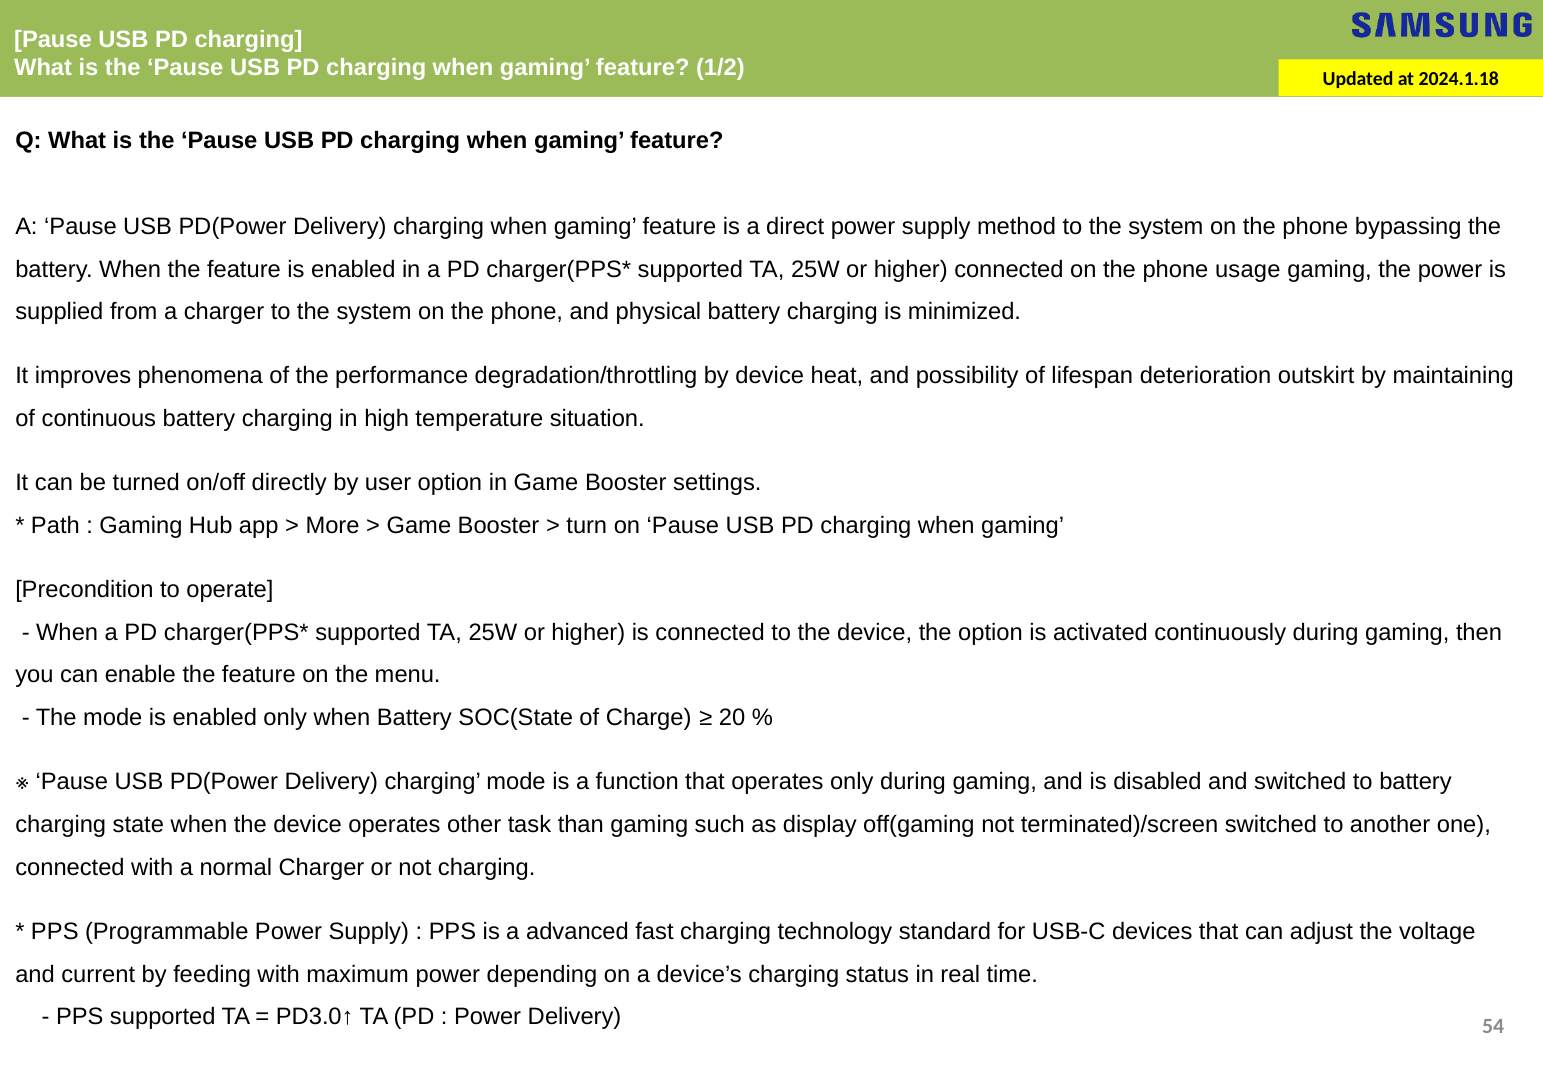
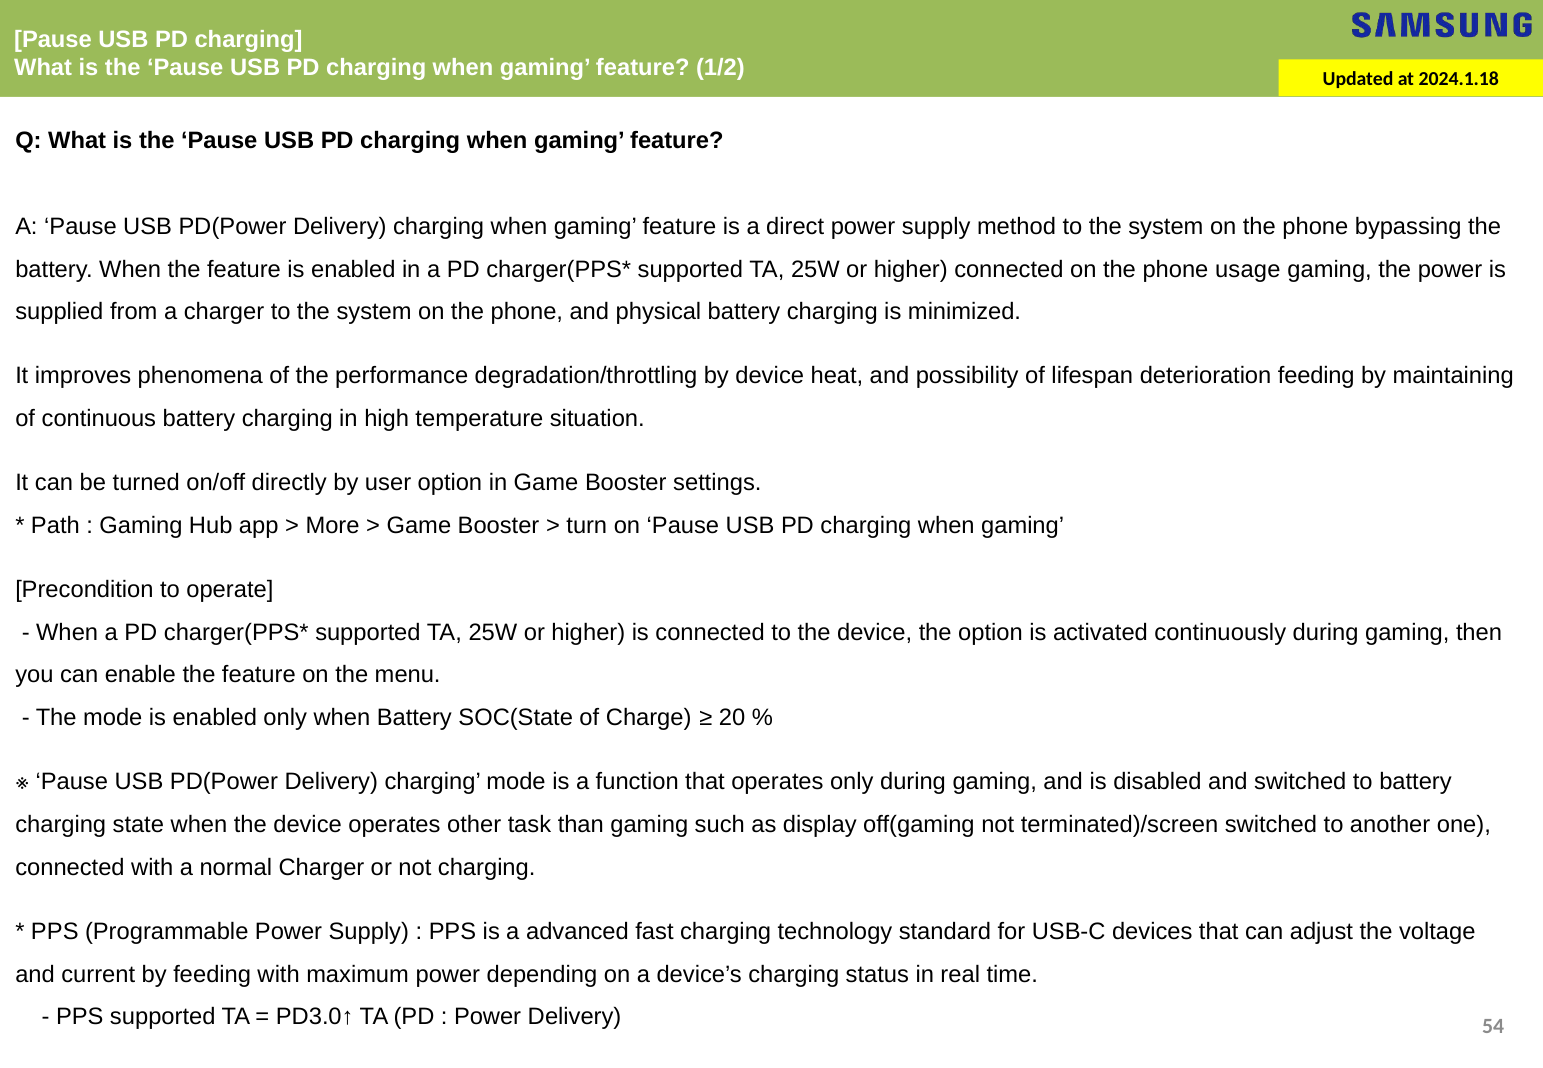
deterioration outskirt: outskirt -> feeding (1316, 376)
